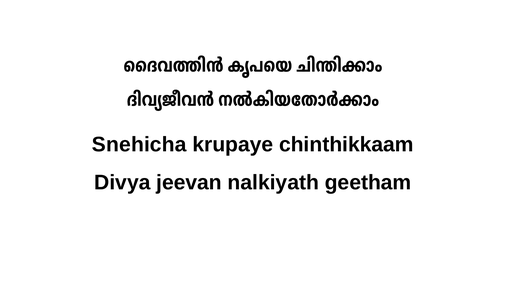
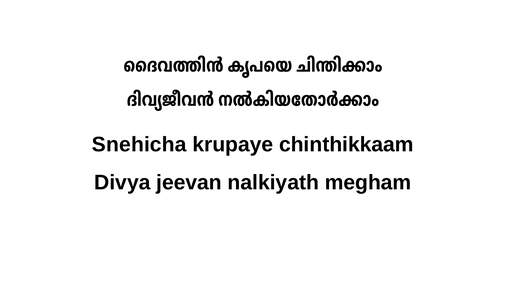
geetham: geetham -> megham (368, 182)
